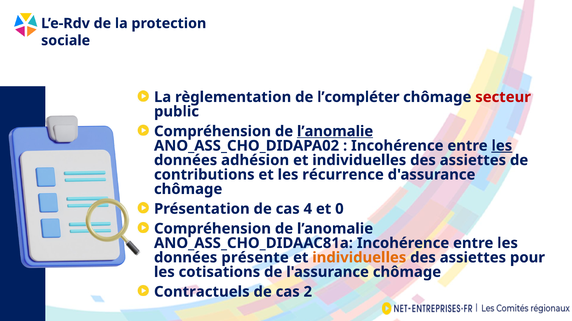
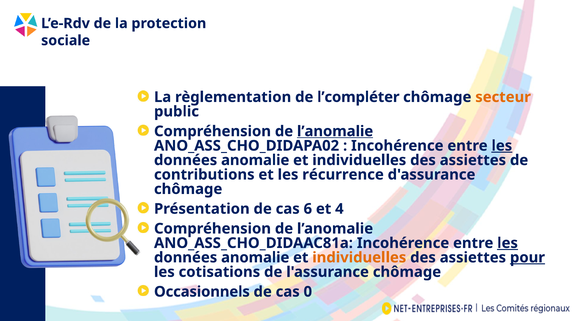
secteur colour: red -> orange (503, 97)
adhésion: adhésion -> anomalie (255, 161)
4: 4 -> 6 (308, 209)
0: 0 -> 4 (339, 209)
les underline: none -> present (508, 244)
présente: présente -> anomalie (255, 258)
pour underline: none -> present (527, 258)
Contractuels: Contractuels -> Occasionnels (202, 292)
2: 2 -> 0 (308, 292)
